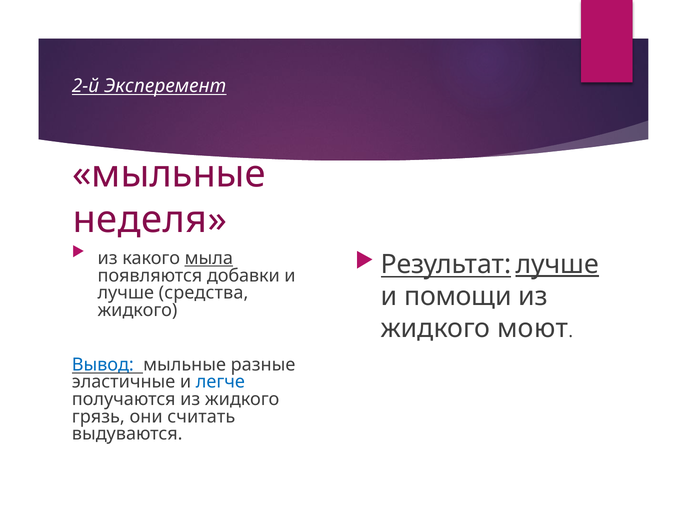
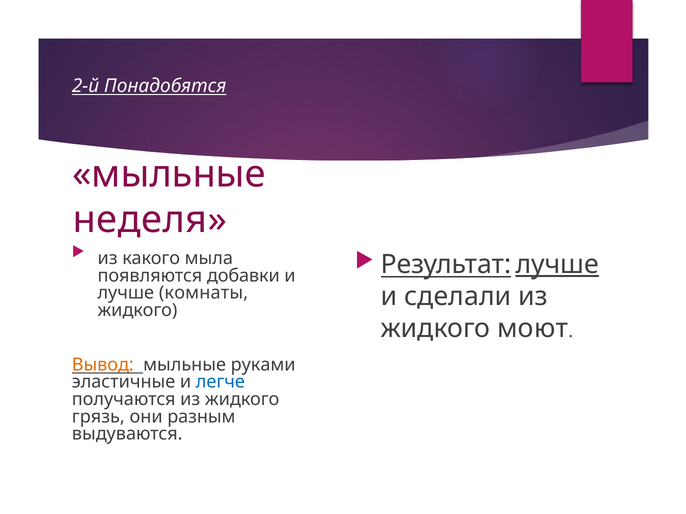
Эксперемент: Эксперемент -> Понадобятся (165, 86)
мыла underline: present -> none (209, 259)
средства: средства -> комнаты (204, 293)
помощи: помощи -> сделали (458, 297)
Вывод colour: blue -> orange (103, 365)
разные: разные -> руками (263, 365)
считать: считать -> разным (201, 417)
